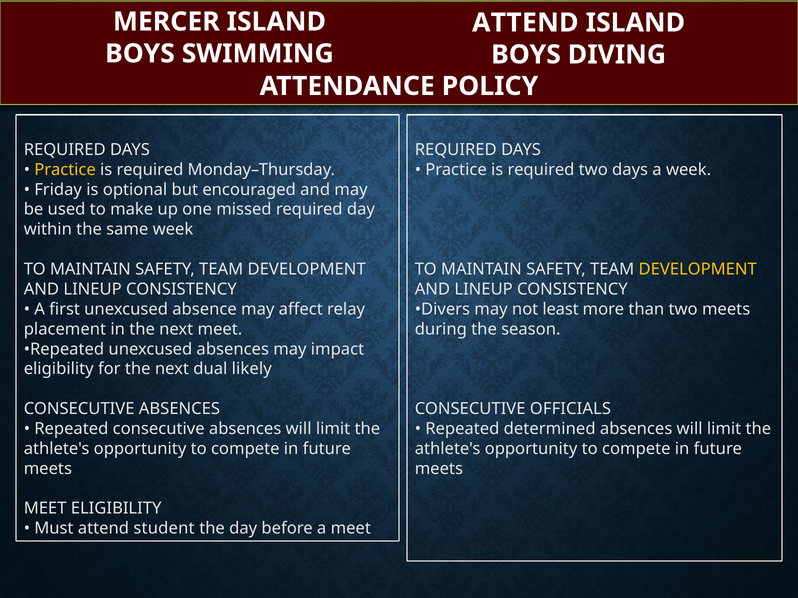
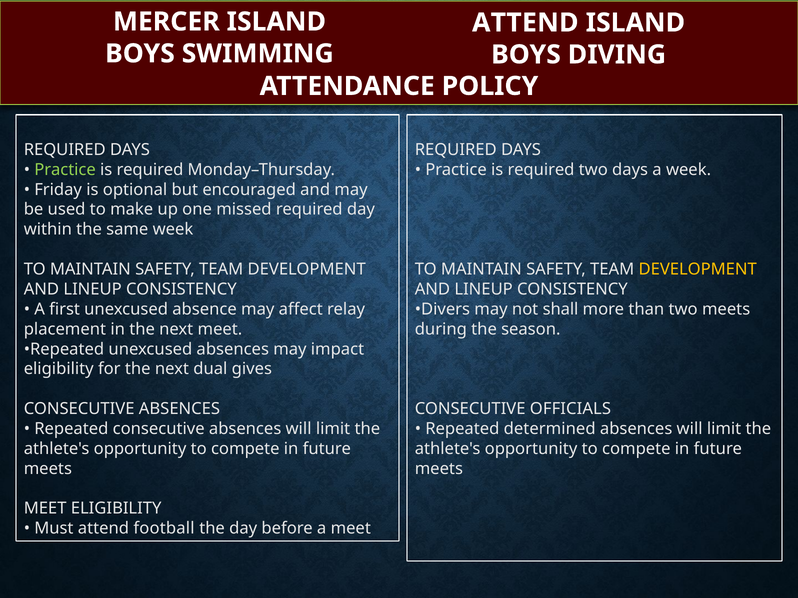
Practice colour: yellow -> light green (65, 170)
least: least -> shall (561, 309)
likely: likely -> gives (252, 369)
student: student -> football (164, 529)
